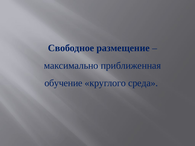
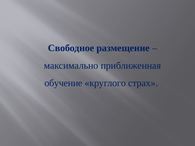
среда: среда -> страх (143, 83)
